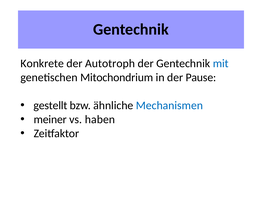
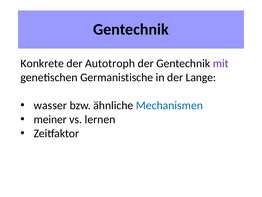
mit colour: blue -> purple (221, 63)
Mitochondrium: Mitochondrium -> Germanistische (117, 77)
Pause: Pause -> Lange (201, 77)
gestellt: gestellt -> wasser (50, 105)
haben: haben -> lernen (100, 119)
